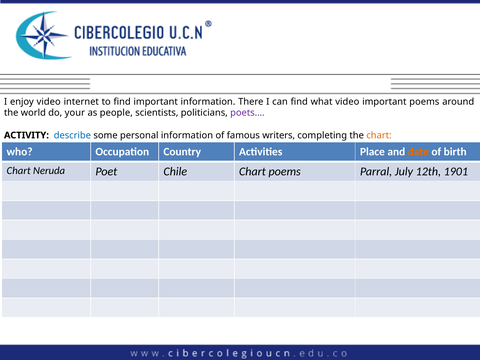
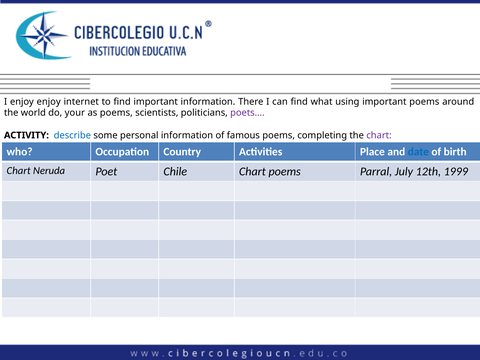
enjoy video: video -> enjoy (49, 102)
what video: video -> using (347, 102)
as people: people -> poems (116, 113)
famous writers: writers -> poems (279, 135)
chart colour: orange -> purple (379, 135)
date colour: orange -> blue (418, 152)
1901: 1901 -> 1999 (456, 172)
